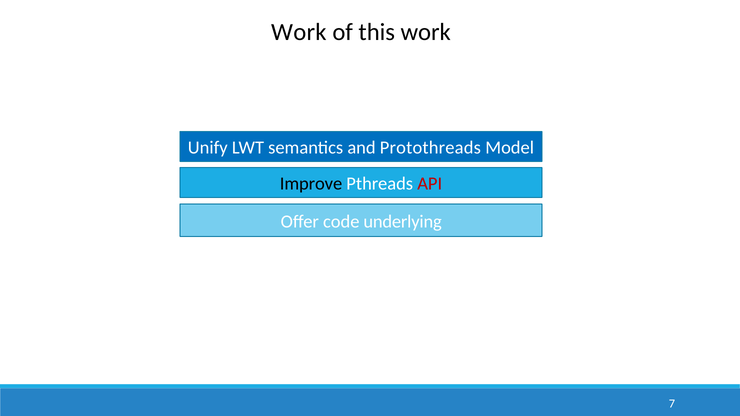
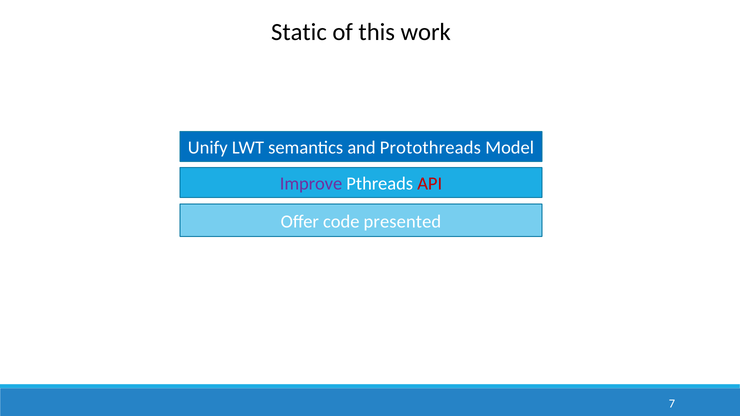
Work: Work -> Static (299, 32)
Improve colour: black -> purple (311, 184)
underlying: underlying -> presented (402, 222)
